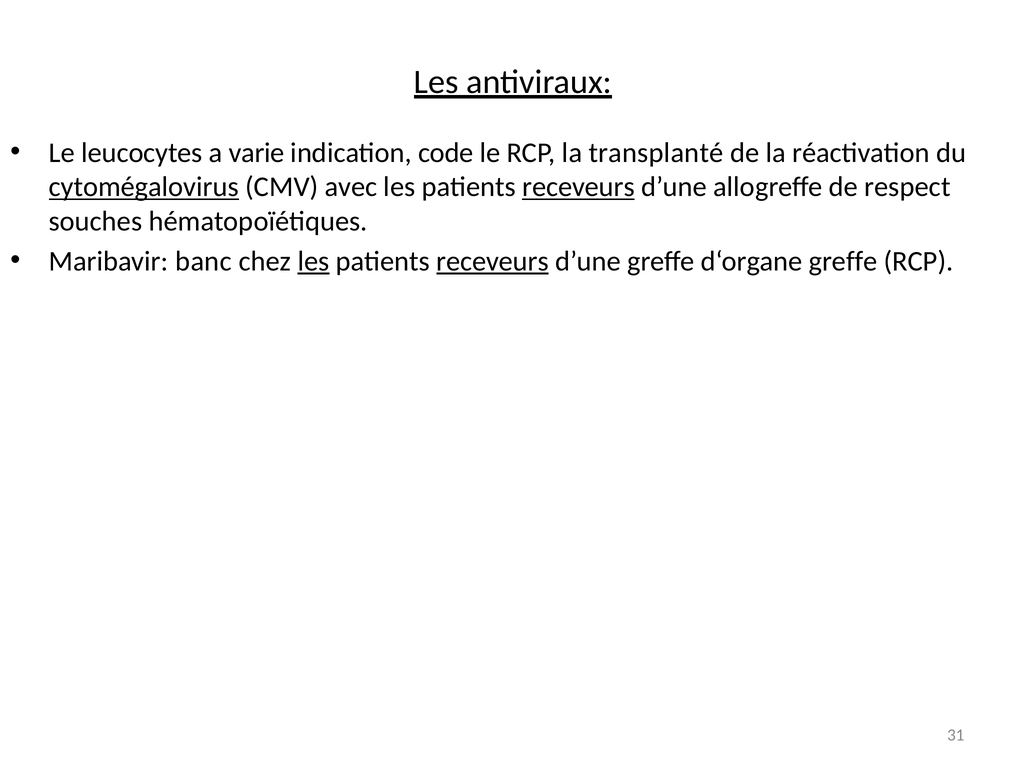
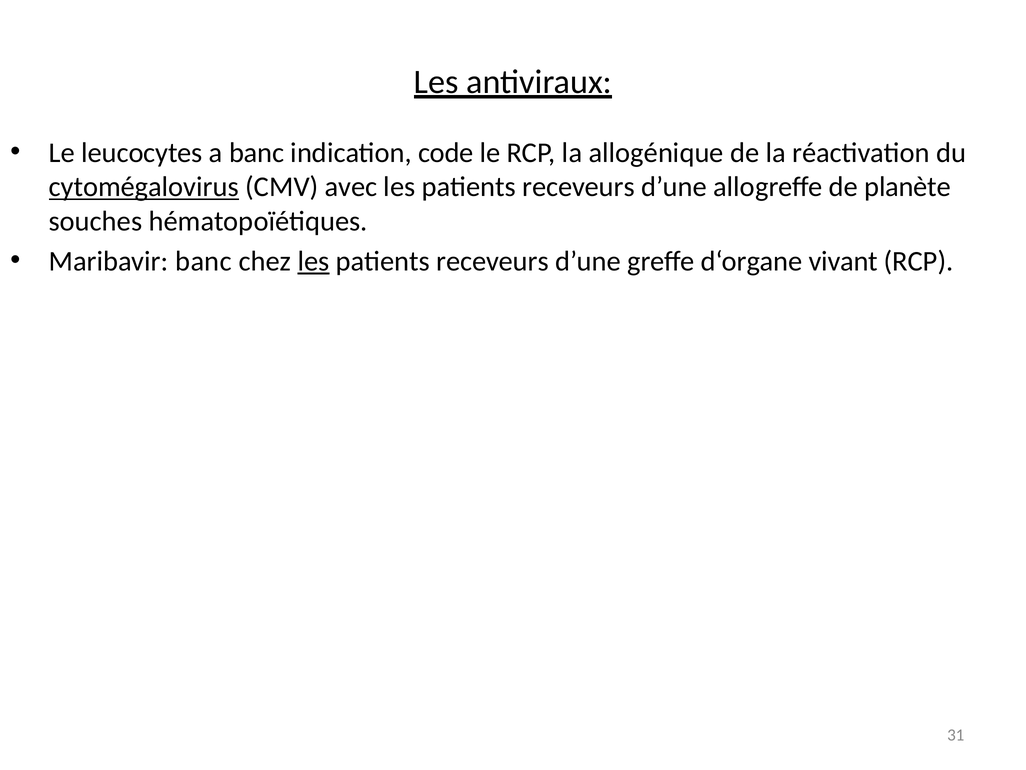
a varie: varie -> banc (257, 153)
transplanté: transplanté -> allogénique (656, 153)
receveurs underline: present -> none (578, 187)
respect: respect -> planète (908, 187)
receveurs underline: present -> none (493, 261)
d‘organe greffe: greffe -> vivant (843, 261)
